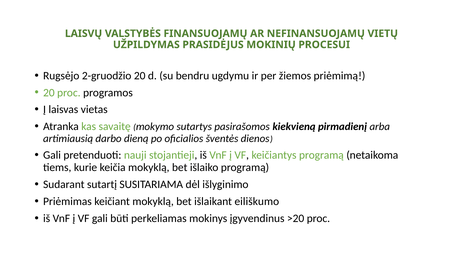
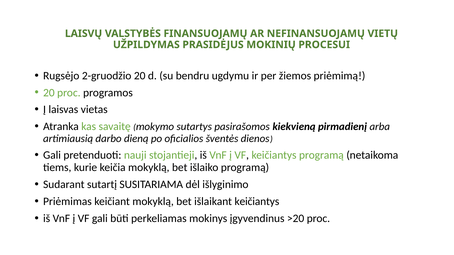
išlaikant eiliškumo: eiliškumo -> keičiantys (257, 202)
